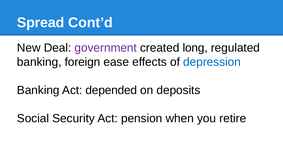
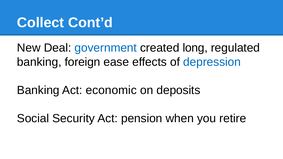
Spread: Spread -> Collect (41, 23)
government colour: purple -> blue (106, 48)
depended: depended -> economic (111, 90)
